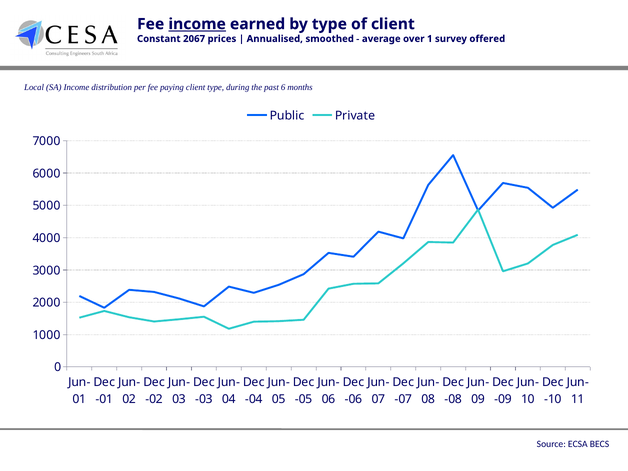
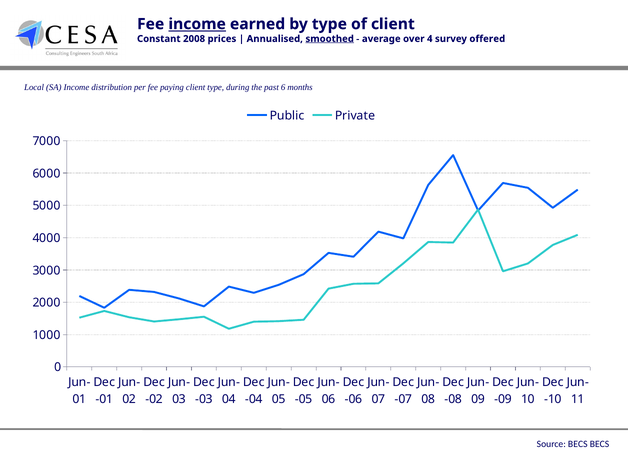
2067: 2067 -> 2008 (194, 39)
smoothed underline: none -> present (330, 39)
1: 1 -> 4 (430, 39)
Source ECSA: ECSA -> BECS (578, 444)
